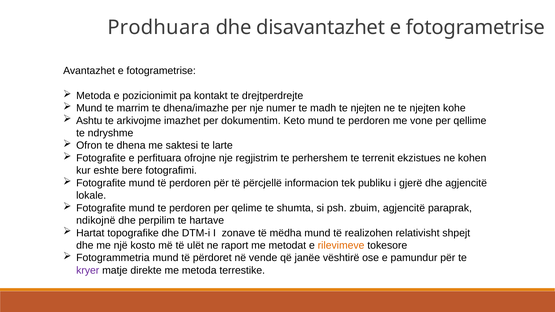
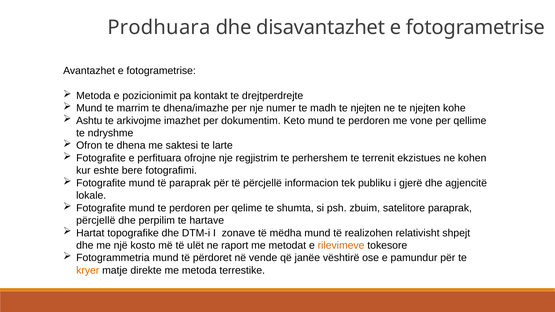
të perdoren: perdoren -> paraprak (190, 183)
zbuim agjencitë: agjencitë -> satelitore (404, 208)
ndikojnë: ndikojnë -> përcjellë (96, 221)
kryer colour: purple -> orange (88, 271)
